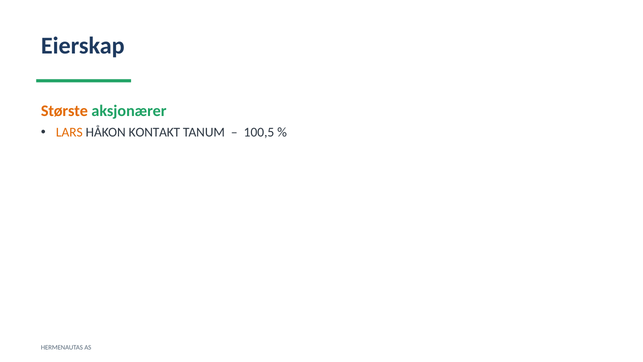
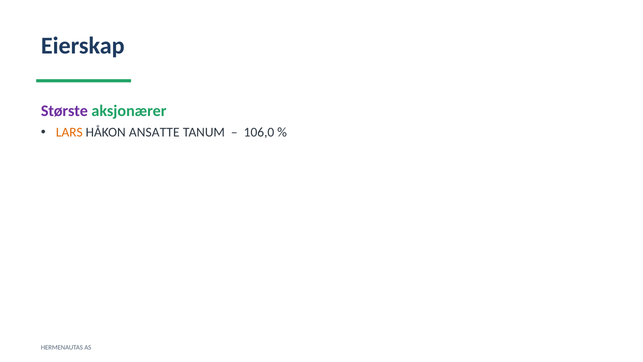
Største colour: orange -> purple (64, 111)
KONTAKT: KONTAKT -> ANSATTE (154, 132)
100,5: 100,5 -> 106,0 (259, 132)
